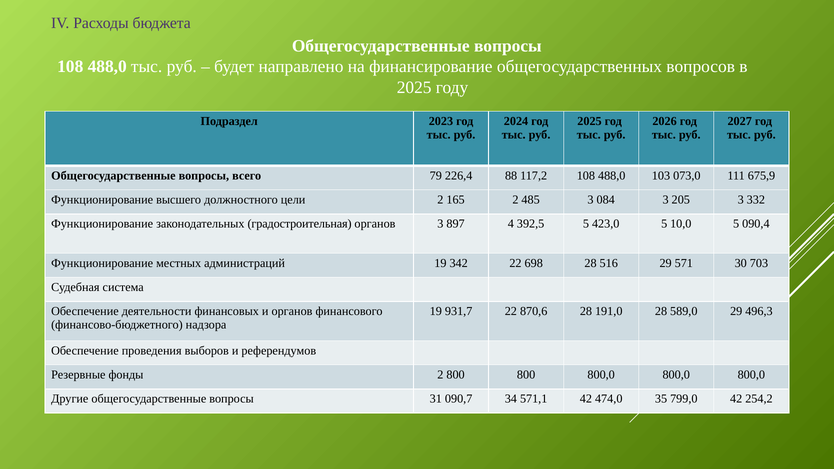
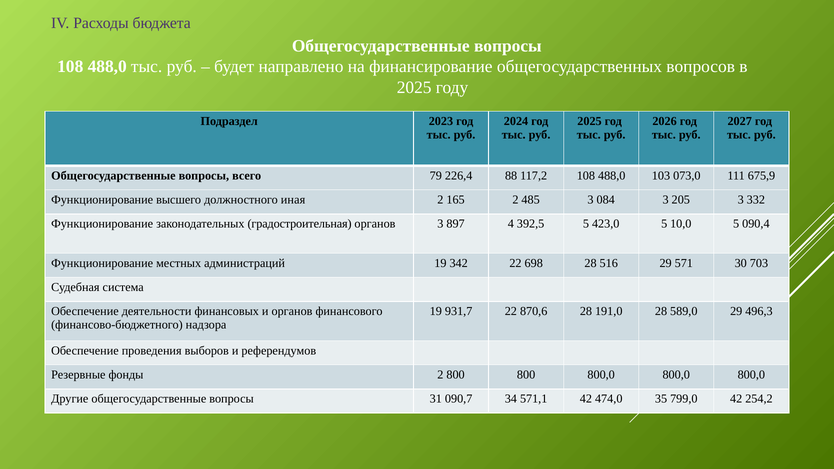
цели: цели -> иная (293, 200)
